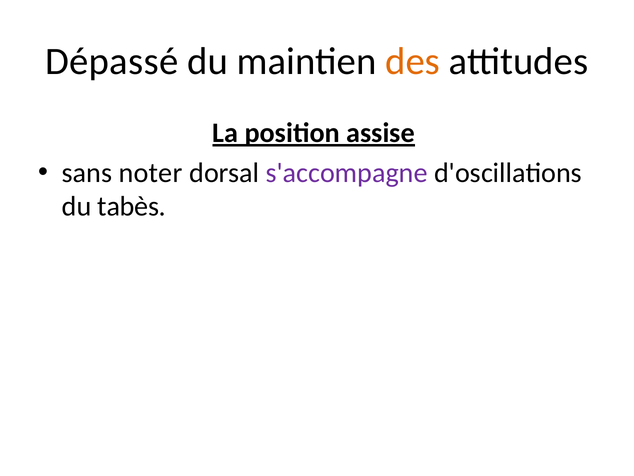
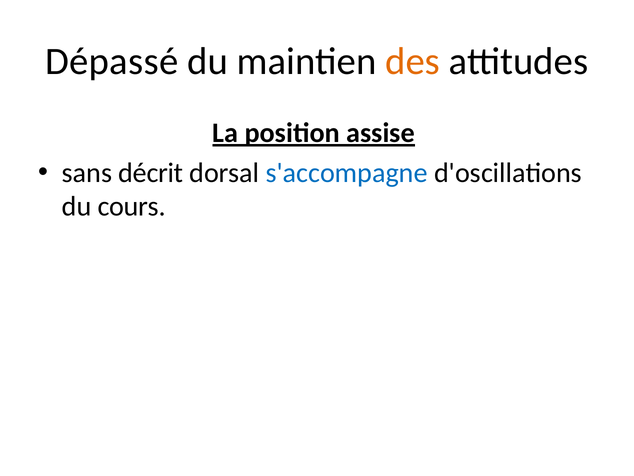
noter: noter -> décrit (151, 173)
s'accompagne colour: purple -> blue (347, 173)
tabès: tabès -> cours (132, 206)
